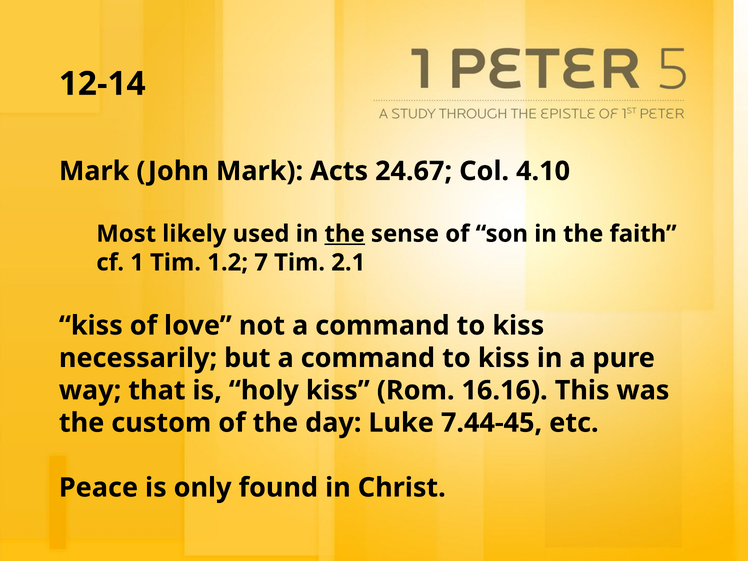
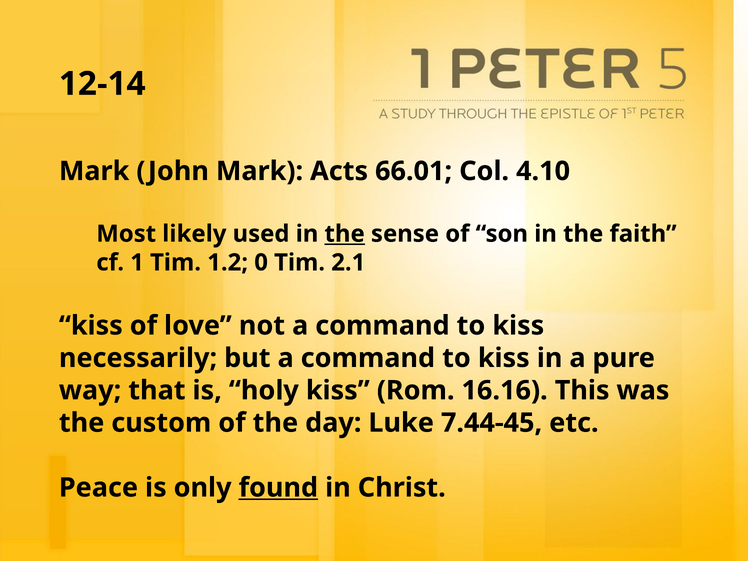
24.67: 24.67 -> 66.01 (414, 171)
7: 7 -> 0 (261, 263)
found underline: none -> present (278, 488)
